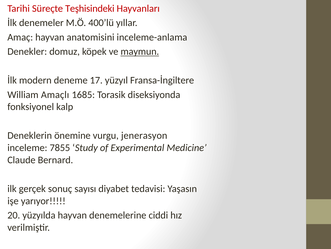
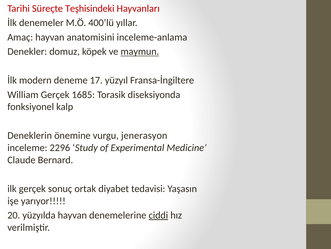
William Amaçlı: Amaçlı -> Gerçek (55, 94)
7855: 7855 -> 2296 (60, 147)
sayısı: sayısı -> ortak (85, 188)
ciddi underline: none -> present (158, 215)
